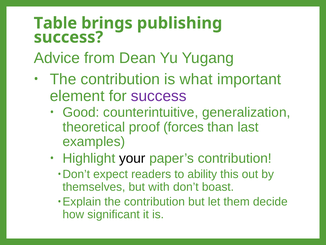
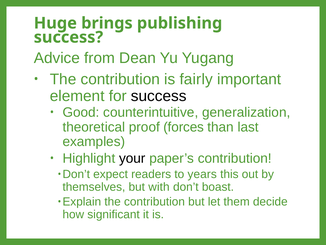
Table: Table -> Huge (55, 23)
what: what -> fairly (196, 79)
success colour: purple -> black (159, 96)
ability: ability -> years (202, 174)
